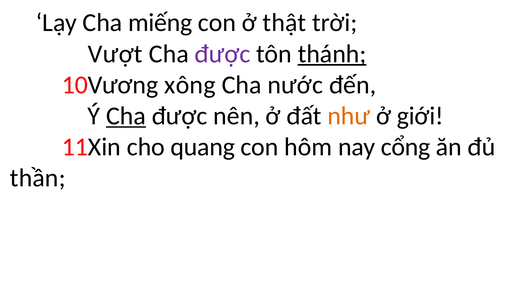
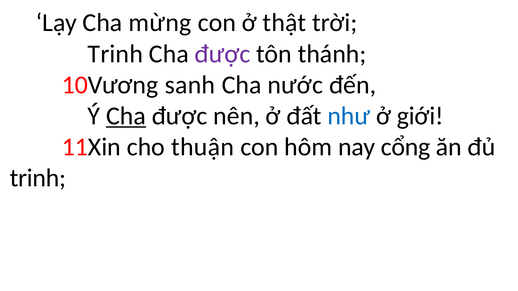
miếng: miếng -> mừng (160, 23)
Vượt: Vượt -> Trinh (115, 54)
thánh underline: present -> none (332, 54)
xông: xông -> sanh (190, 85)
như colour: orange -> blue (349, 116)
quang: quang -> thuận (203, 147)
thần: thần -> trinh (38, 178)
